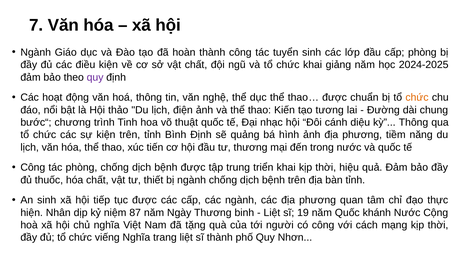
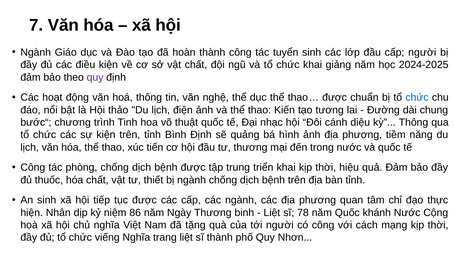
cấp phòng: phòng -> người (422, 52)
chức colour: orange -> blue (417, 98)
87: 87 -> 86 (135, 213)
19: 19 -> 78 (303, 213)
